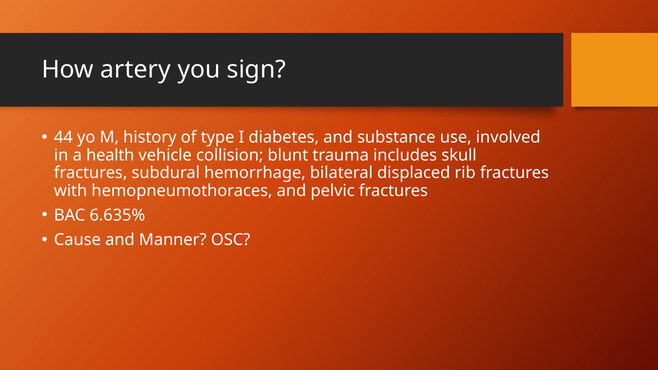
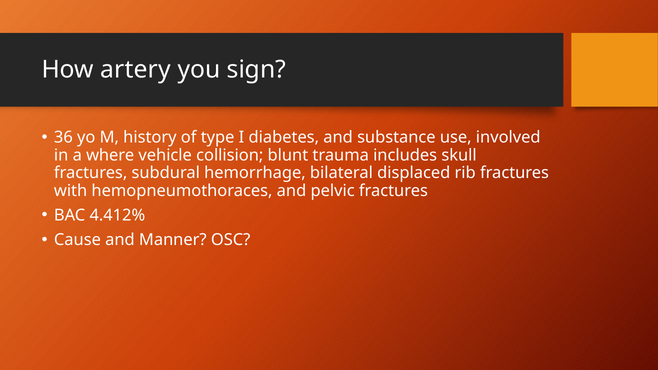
44: 44 -> 36 (63, 137)
health: health -> where (110, 155)
6.635%: 6.635% -> 4.412% (117, 215)
